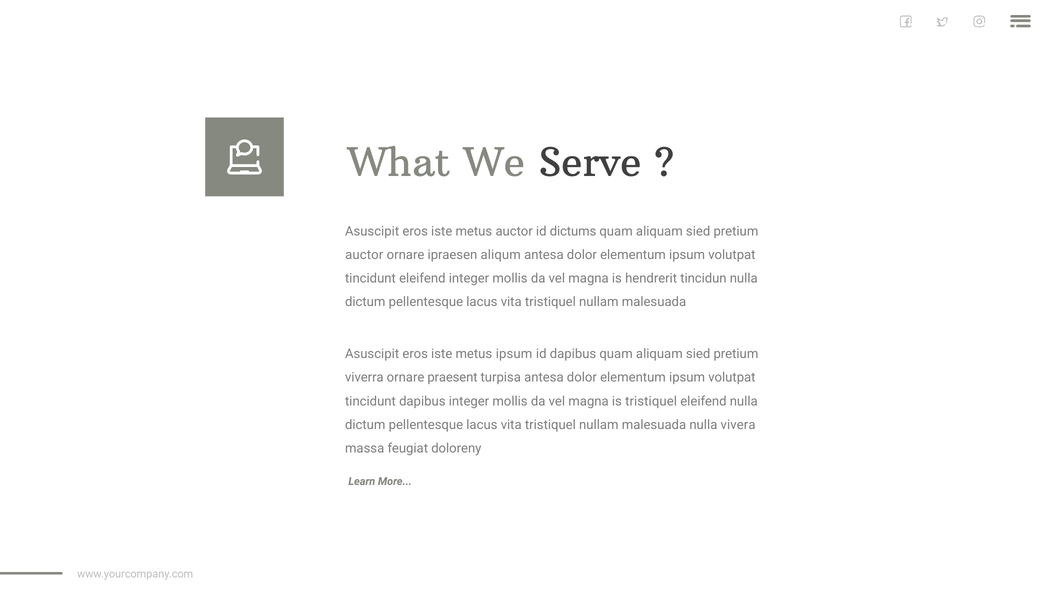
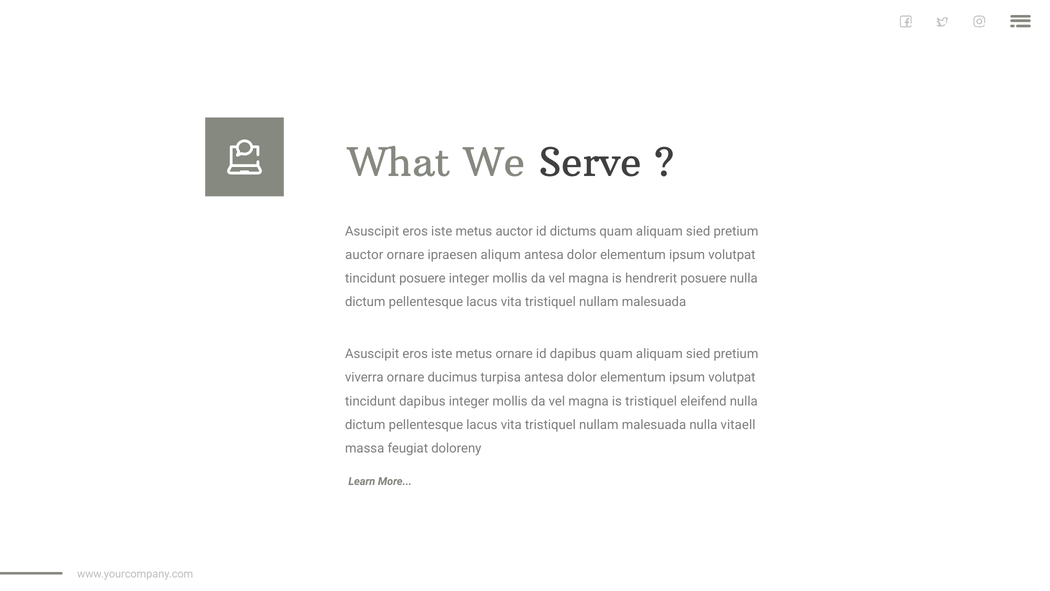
tincidunt eleifend: eleifend -> posuere (422, 278)
hendrerit tincidun: tincidun -> posuere (703, 278)
metus ipsum: ipsum -> ornare (514, 354)
praesent: praesent -> ducimus (452, 377)
vivera: vivera -> vitaell (738, 424)
